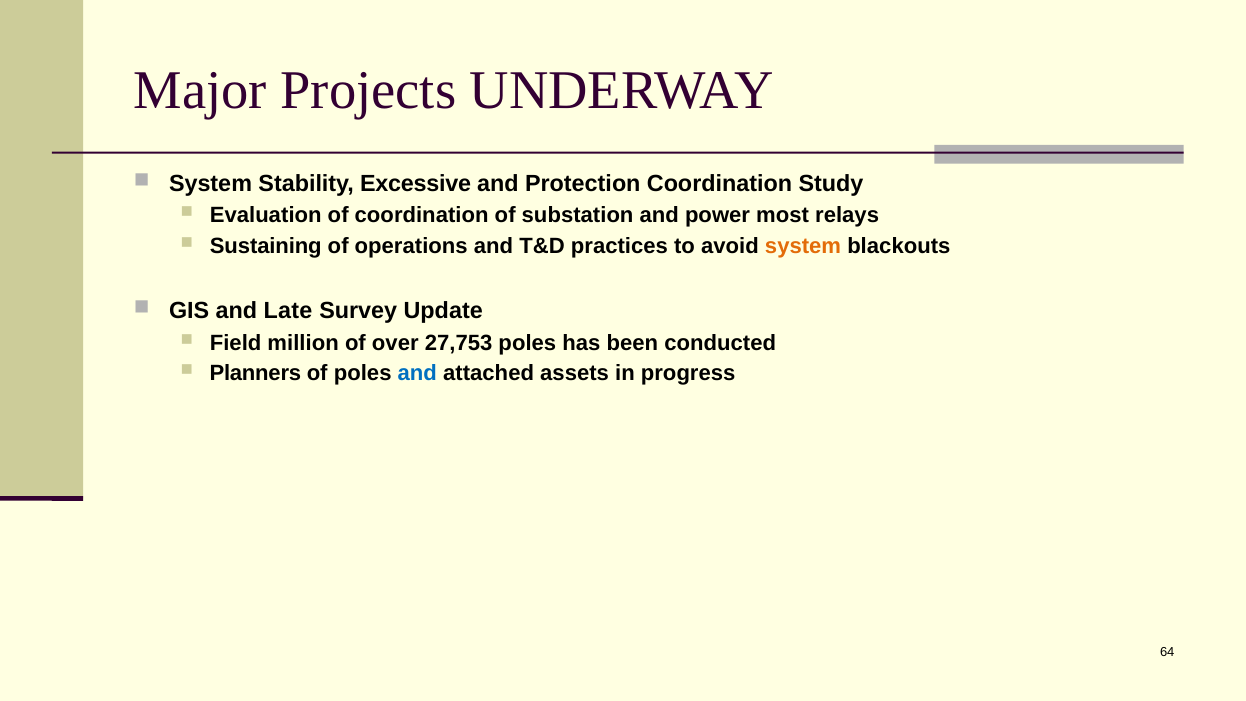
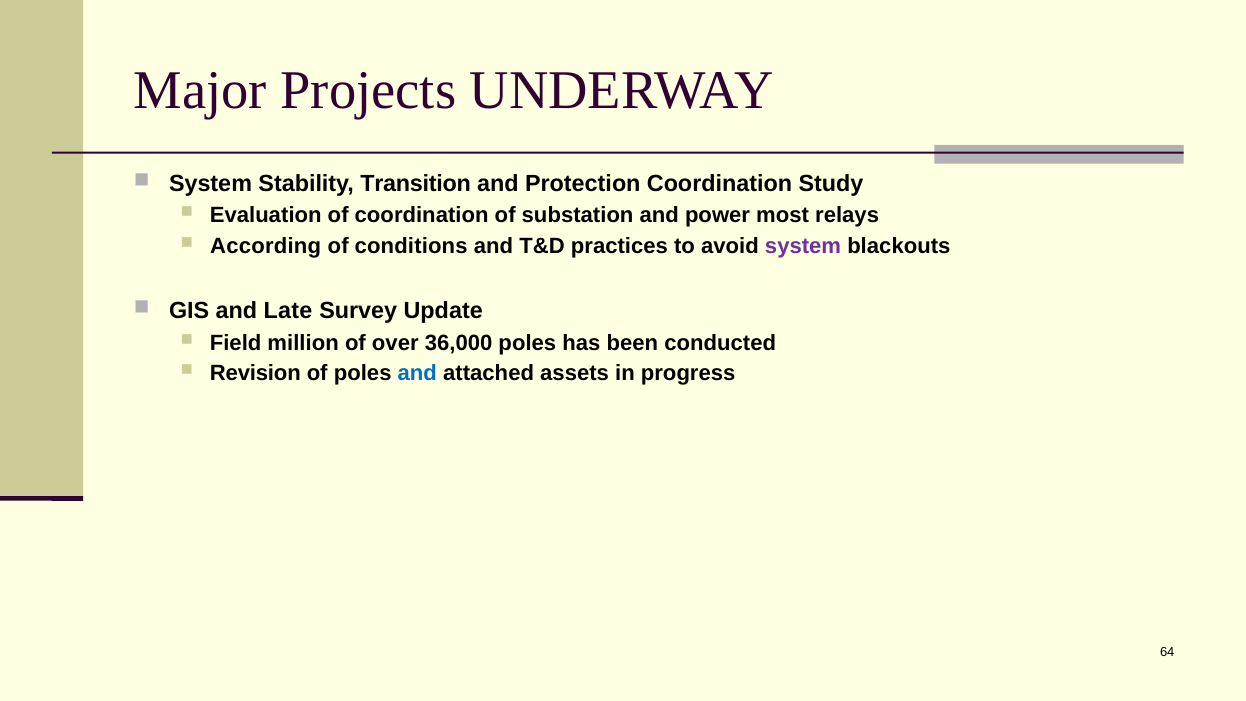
Excessive: Excessive -> Transition (416, 184)
Sustaining: Sustaining -> According (266, 246)
operations: operations -> conditions (411, 246)
system colour: orange -> purple (803, 246)
27,753: 27,753 -> 36,000 (459, 343)
Planners: Planners -> Revision (255, 374)
